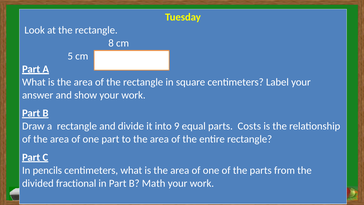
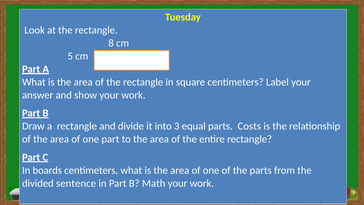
9: 9 -> 3 (177, 126)
pencils: pencils -> boards (47, 170)
fractional: fractional -> sentence (76, 183)
